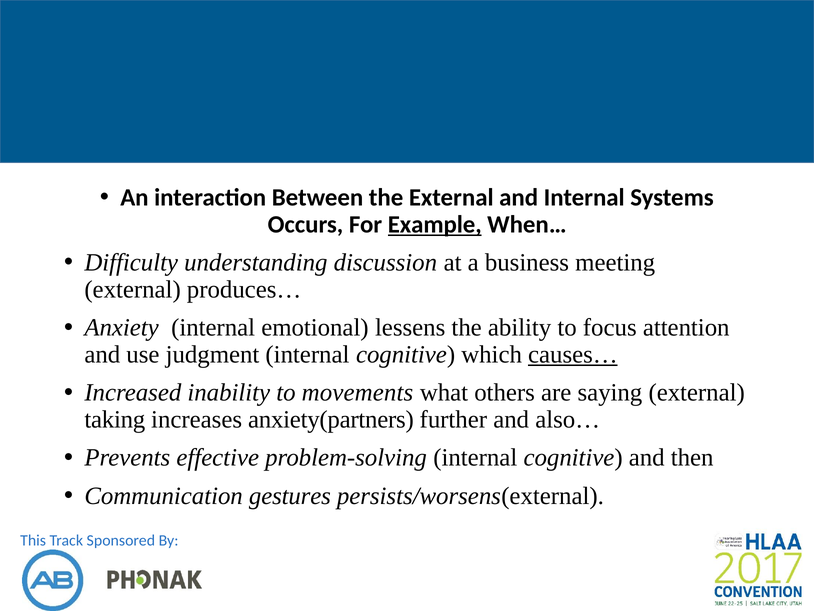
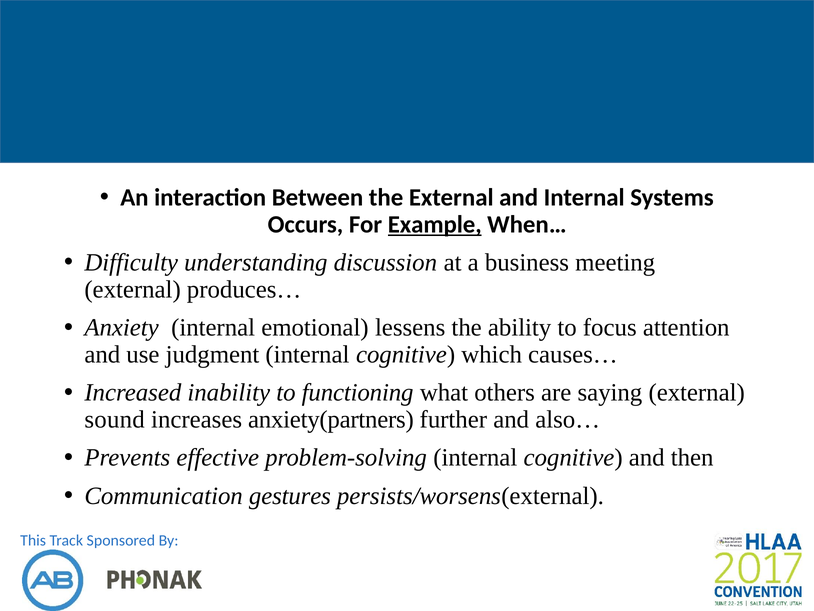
causes… underline: present -> none (573, 354)
movements: movements -> functioning (358, 392)
taking: taking -> sound (115, 419)
